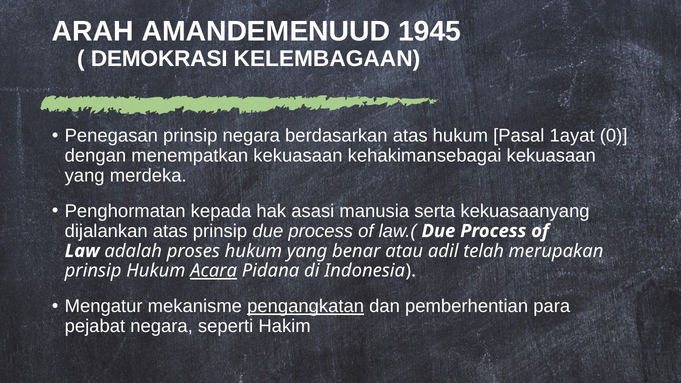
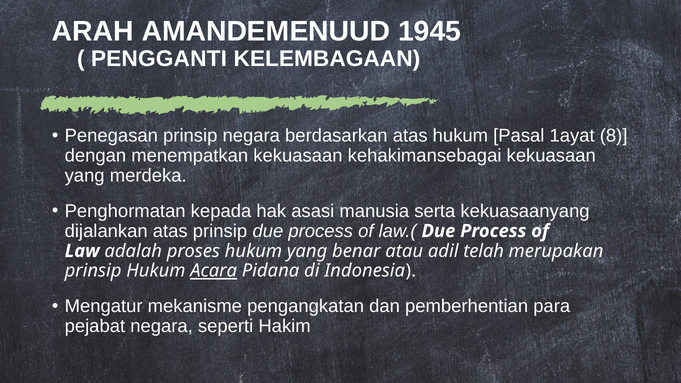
DEMOKRASI: DEMOKRASI -> PENGGANTI (159, 59)
0: 0 -> 8 (614, 136)
pengangkatan underline: present -> none (306, 306)
